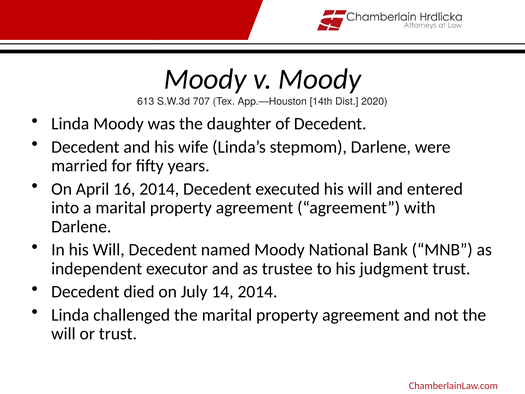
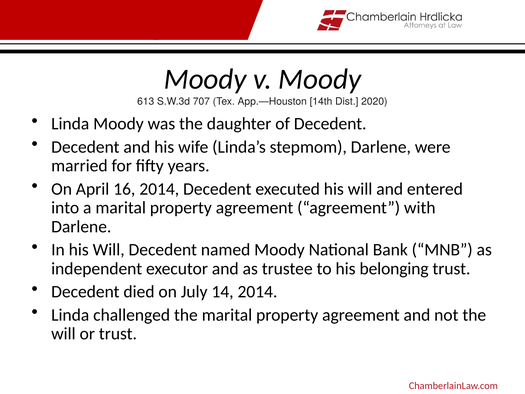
judgment: judgment -> belonging (394, 269)
